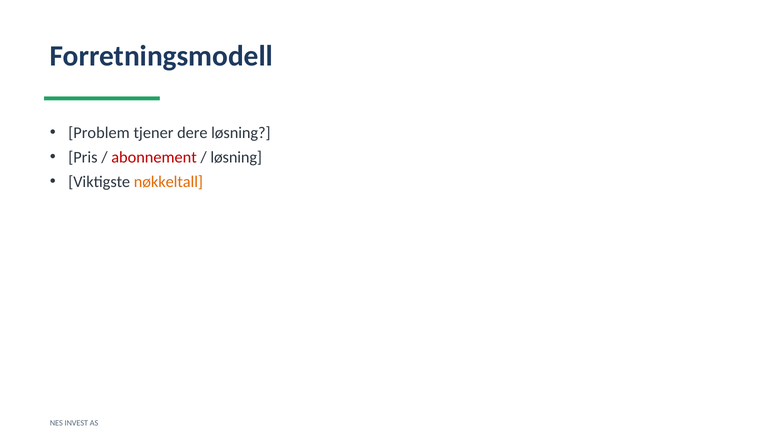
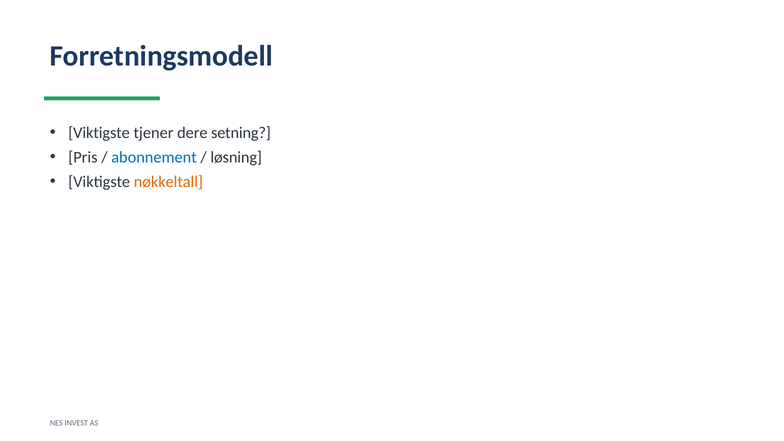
Problem: Problem -> Viktigste (99, 133)
dere løsning: løsning -> setning (241, 133)
abonnement colour: red -> blue (154, 157)
